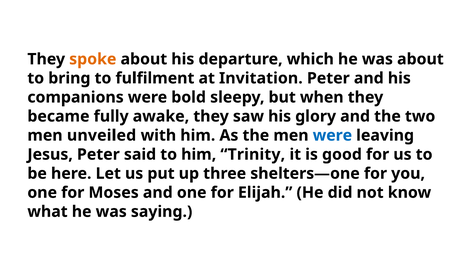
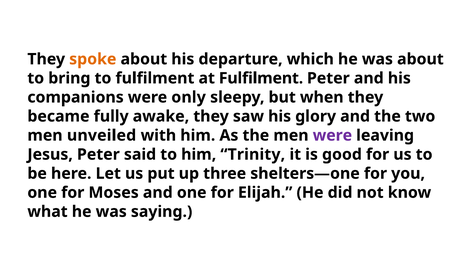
at Invitation: Invitation -> Fulfilment (261, 78)
bold: bold -> only (189, 97)
were colour: blue -> purple (332, 135)
